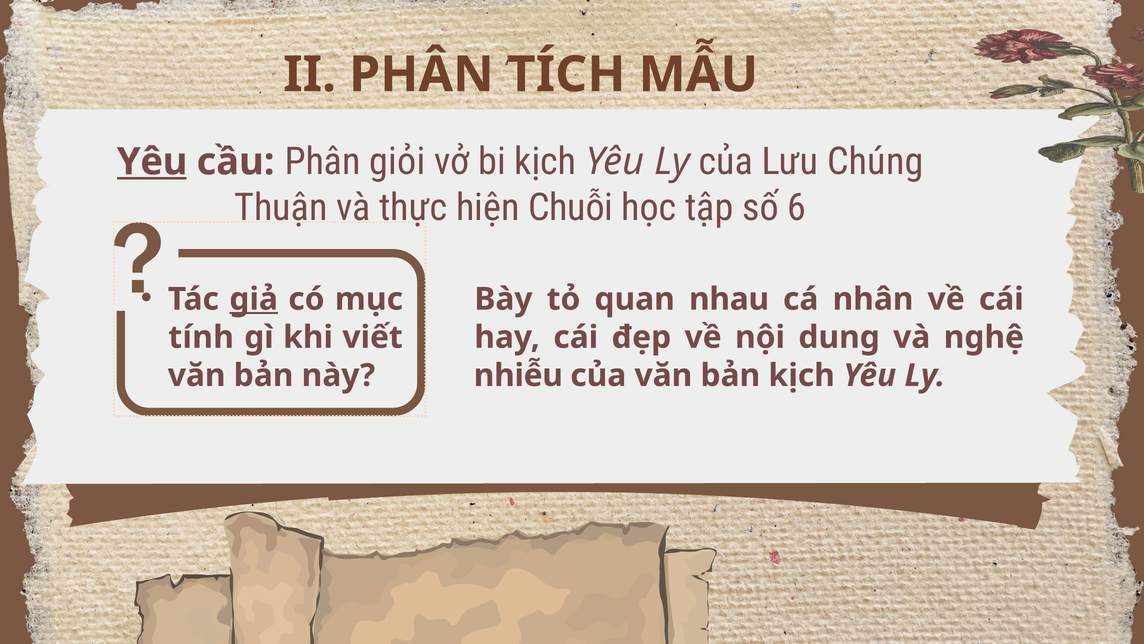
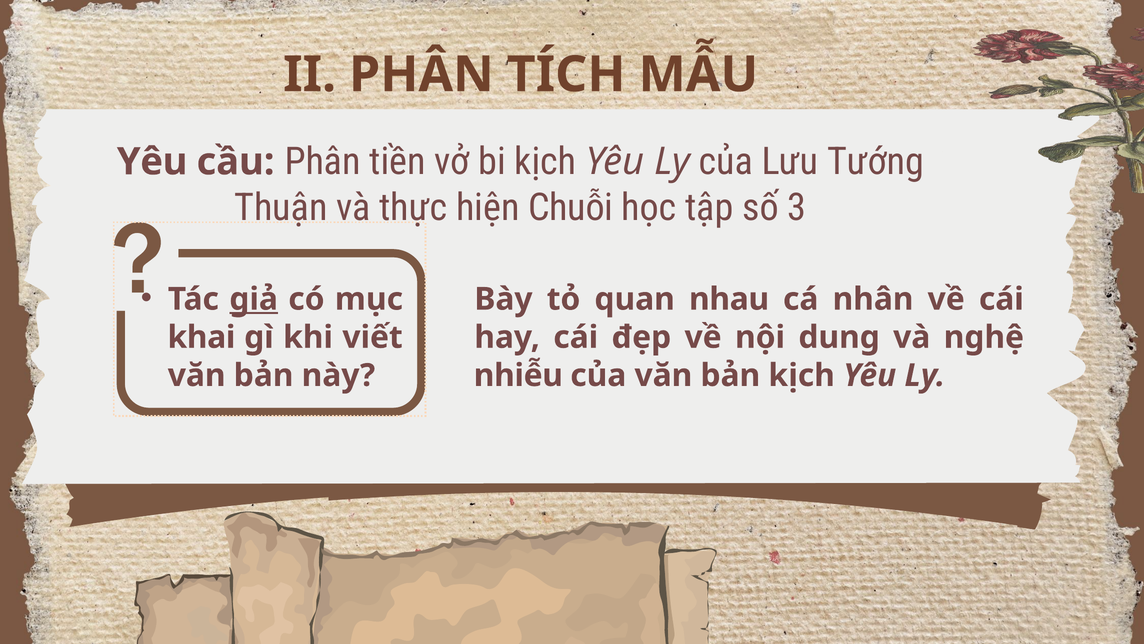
Yêu underline: present -> none (152, 162)
giỏi: giỏi -> tiền (397, 162)
Chúng: Chúng -> Tướng (875, 162)
6: 6 -> 3 (797, 207)
tính: tính -> khai (201, 337)
